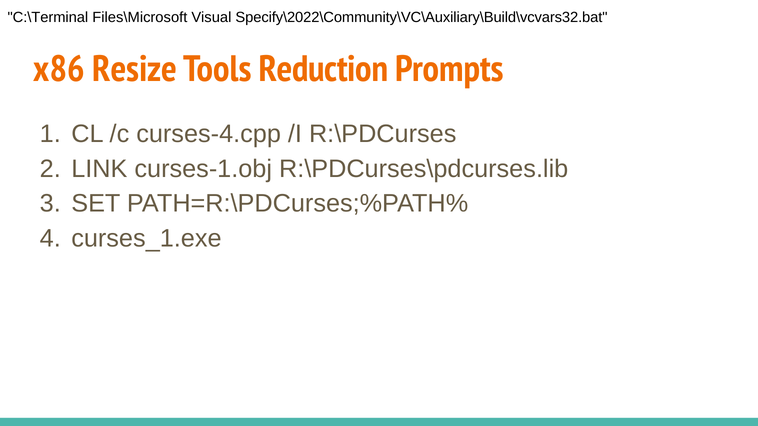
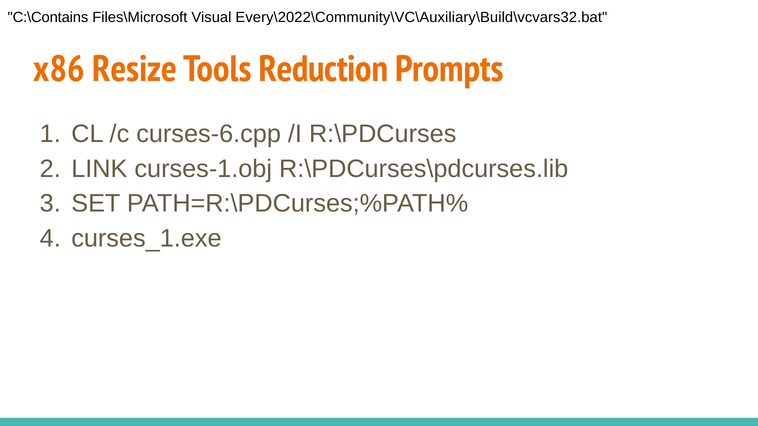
C:\Terminal: C:\Terminal -> C:\Contains (48, 17)
Specify\2022\Community\VC\Auxiliary\Build\vcvars32.bat: Specify\2022\Community\VC\Auxiliary\Build\vcvars32.bat -> Every\2022\Community\VC\Auxiliary\Build\vcvars32.bat (421, 17)
curses-4.cpp: curses-4.cpp -> curses-6.cpp (209, 134)
